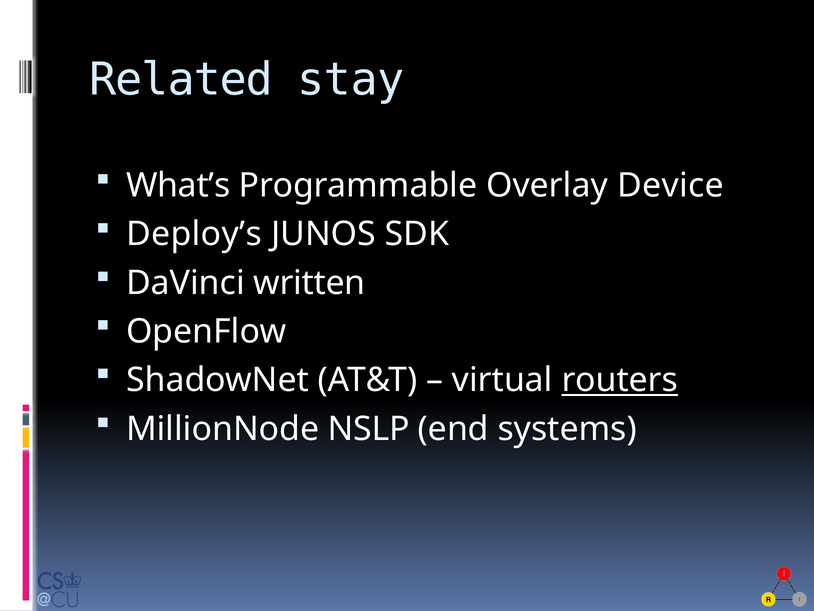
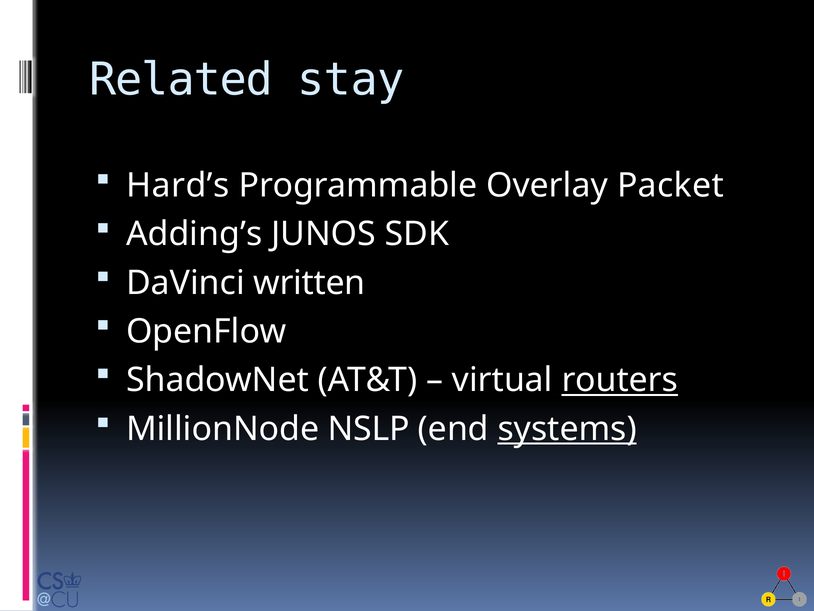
What’s: What’s -> Hard’s (178, 185)
Device: Device -> Packet (671, 185)
Deploy’s: Deploy’s -> Adding’s (194, 234)
systems underline: none -> present (567, 429)
